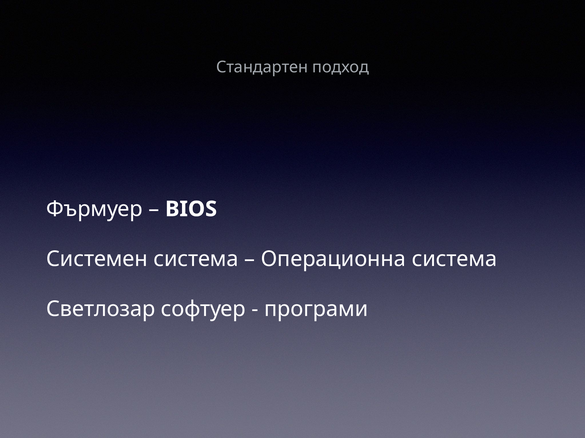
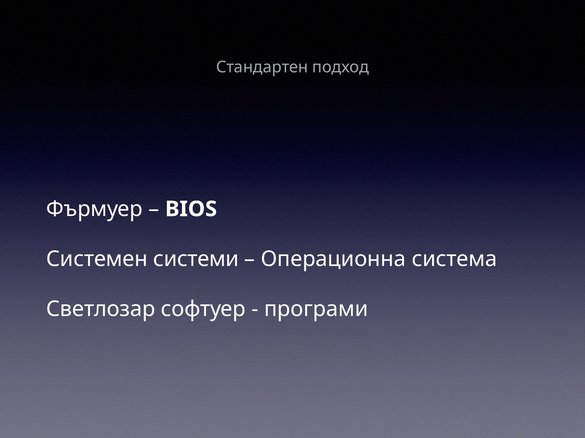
Системен система: система -> системи (196, 259)
